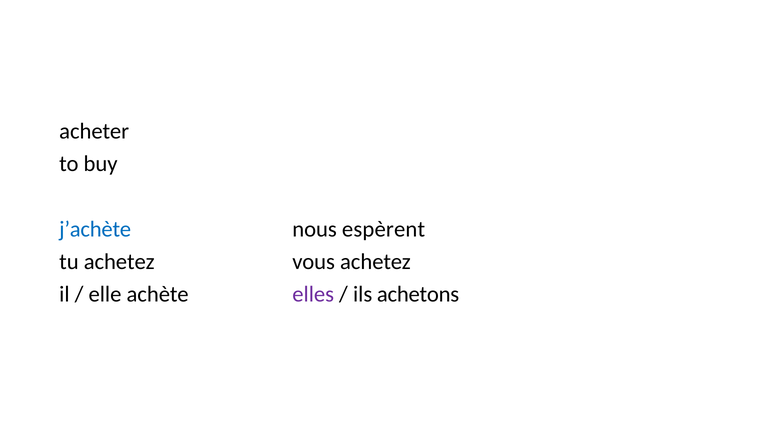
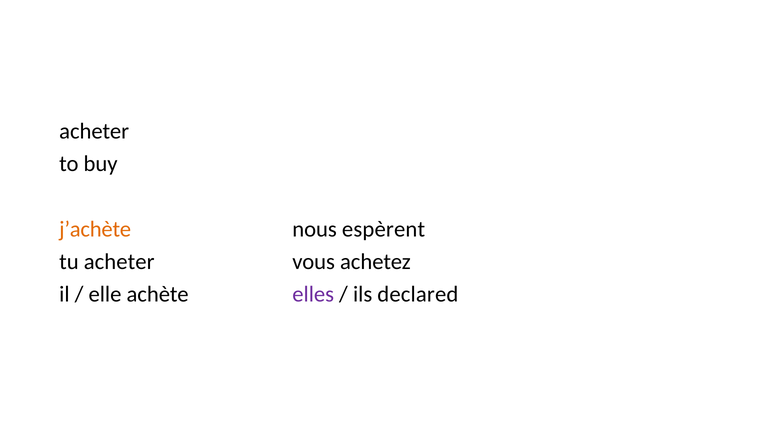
j’achète colour: blue -> orange (95, 229)
tu achetez: achetez -> acheter (119, 262)
achetons: achetons -> declared (418, 294)
